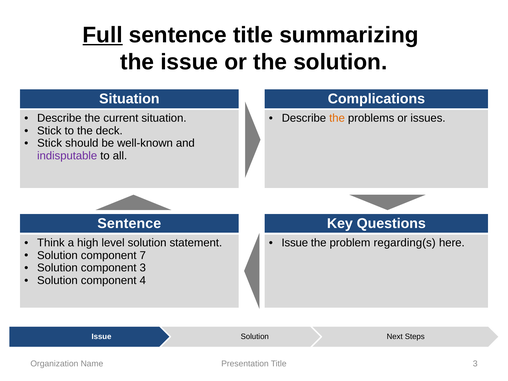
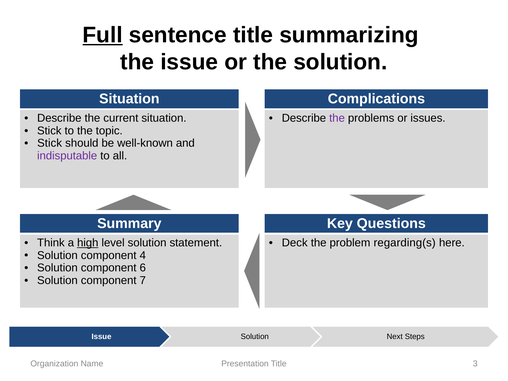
the colour: orange -> purple (337, 118)
deck: deck -> topic (109, 131)
Sentence: Sentence -> Summary (129, 224)
high underline: none -> present (88, 243)
Issue: Issue -> Deck (295, 243)
7: 7 -> 4 (143, 255)
component 3: 3 -> 6 (143, 268)
4: 4 -> 7 (143, 280)
